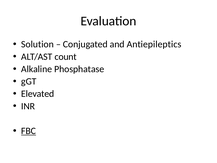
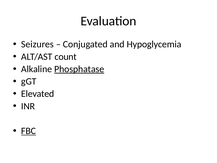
Solution: Solution -> Seizures (37, 44)
Antiepileptics: Antiepileptics -> Hypoglycemia (154, 44)
Phosphatase underline: none -> present (79, 69)
